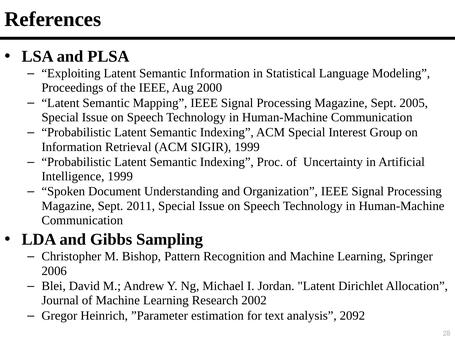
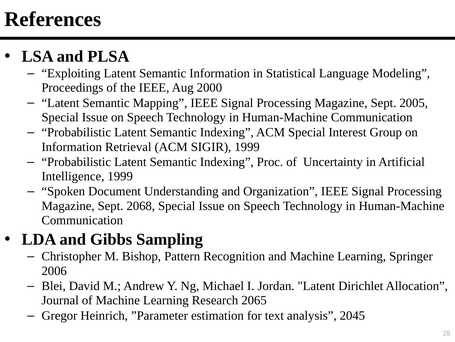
2011: 2011 -> 2068 (141, 205)
2002: 2002 -> 2065 (254, 300)
2092: 2092 -> 2045 (352, 315)
